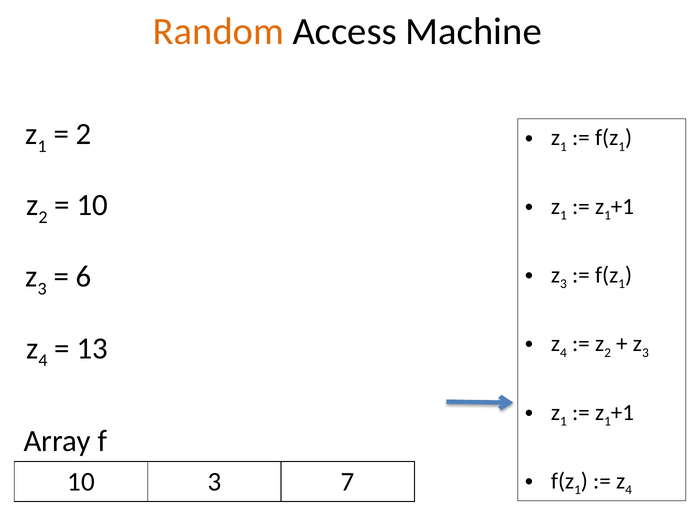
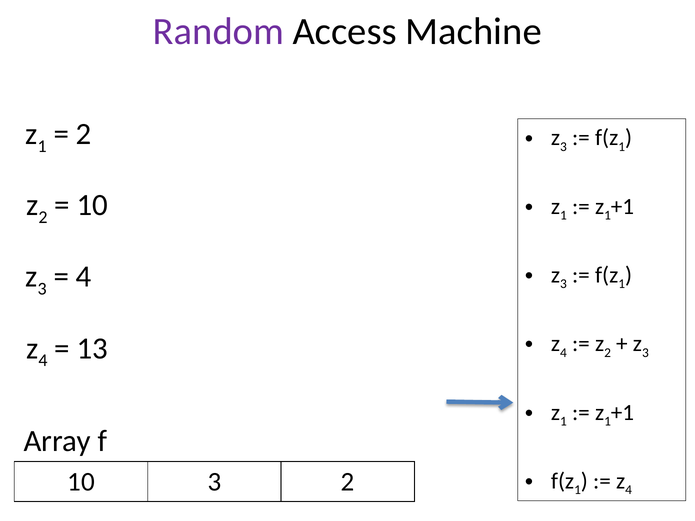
Random colour: orange -> purple (218, 31)
1: 1 -> 3 (563, 147)
6: 6 -> 4 (84, 277)
3 7: 7 -> 2 (348, 482)
